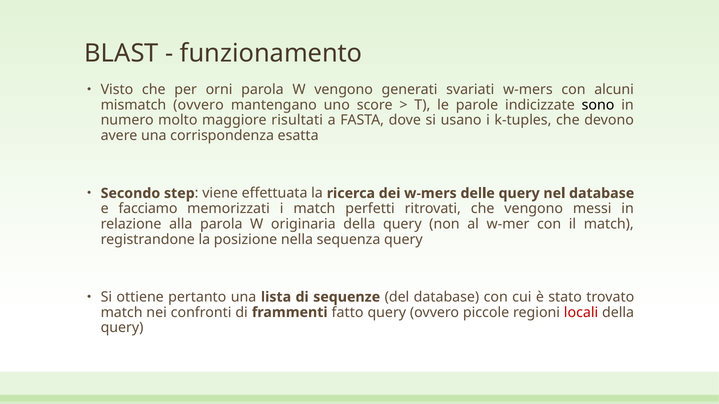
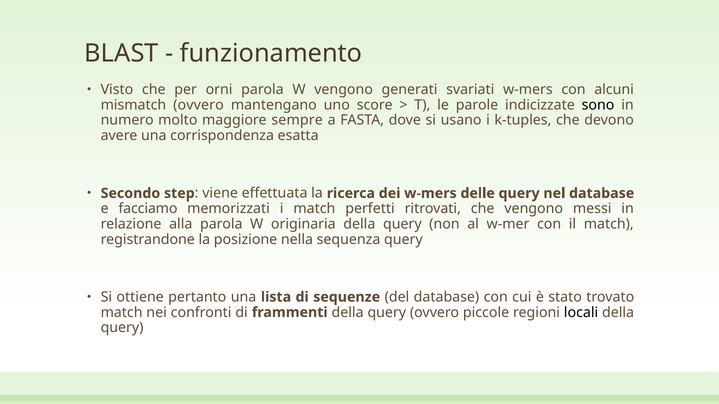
risultati: risultati -> sempre (297, 120)
frammenti fatto: fatto -> della (348, 313)
locali colour: red -> black (581, 313)
